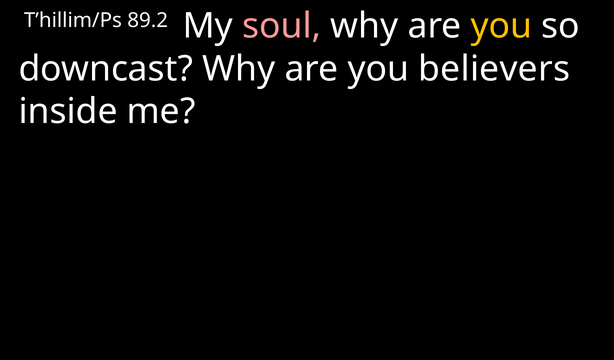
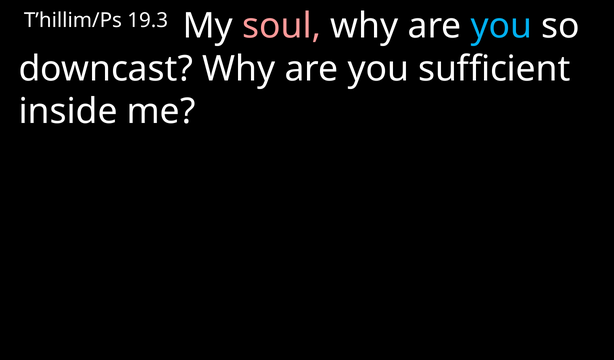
89.2: 89.2 -> 19.3 (148, 21)
you colour: yellow -> light blue (501, 26)
believers: believers -> sufficient (494, 69)
